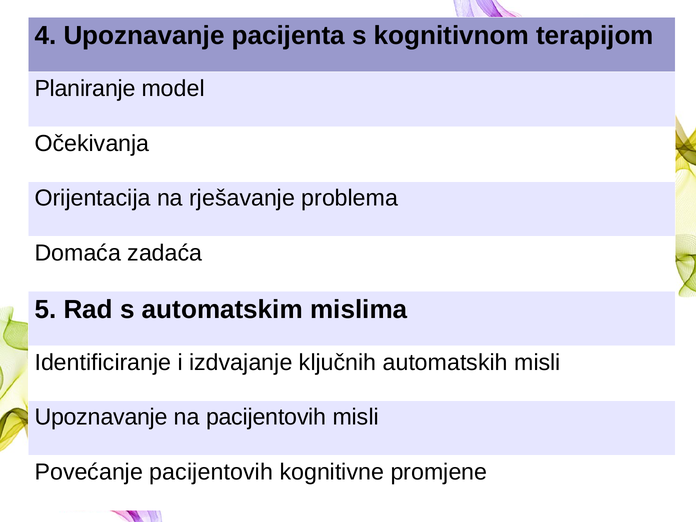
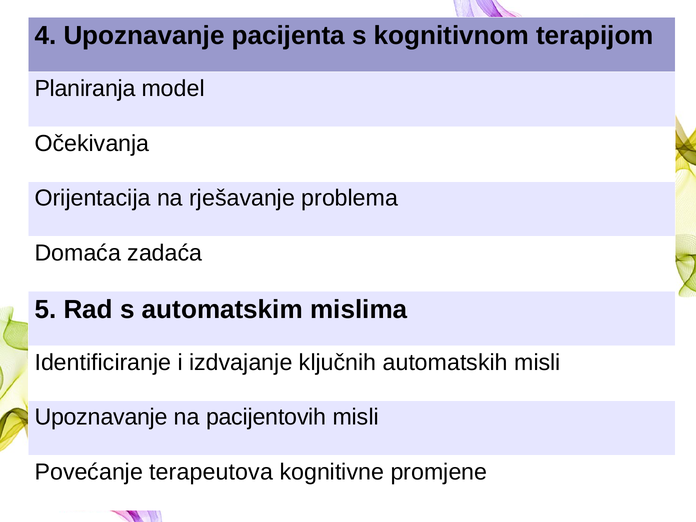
Planiranje: Planiranje -> Planiranja (85, 89)
Povećanje pacijentovih: pacijentovih -> terapeutova (211, 472)
